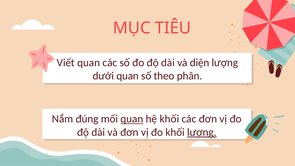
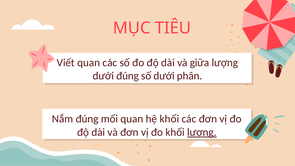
diện: diện -> giữa (200, 63)
dưới quan: quan -> đúng (128, 76)
số theo: theo -> dưới (164, 76)
quan underline: present -> none (132, 119)
